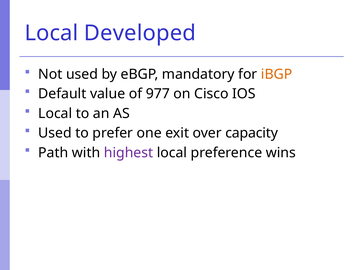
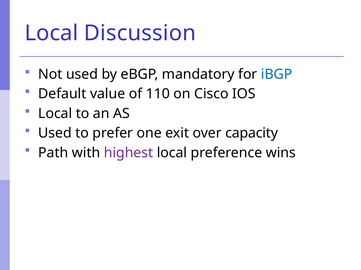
Developed: Developed -> Discussion (140, 33)
iBGP colour: orange -> blue (277, 74)
977: 977 -> 110 (158, 94)
